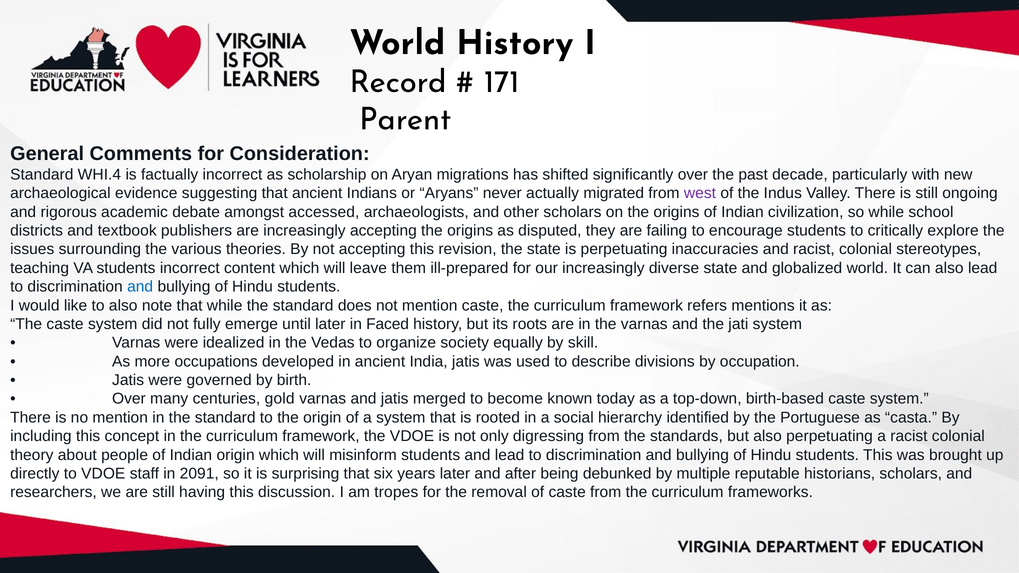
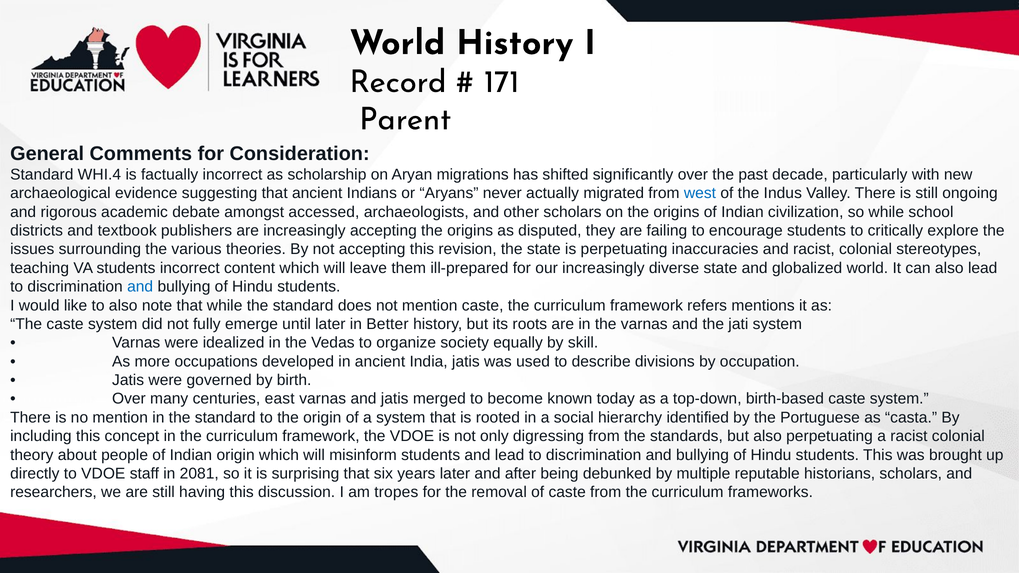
west colour: purple -> blue (700, 193)
Faced: Faced -> Better (387, 324)
gold: gold -> east (280, 399)
2091: 2091 -> 2081 (199, 474)
